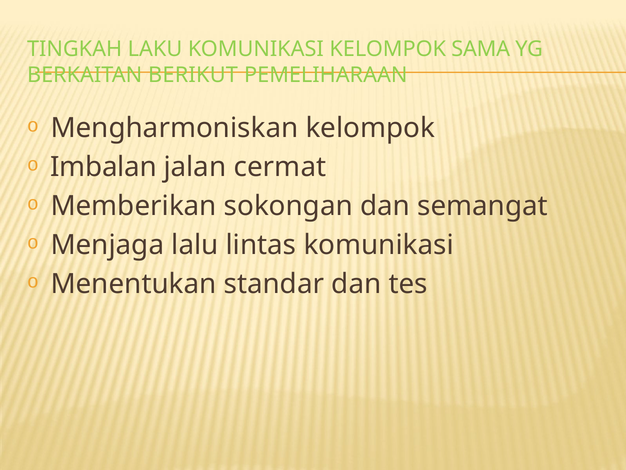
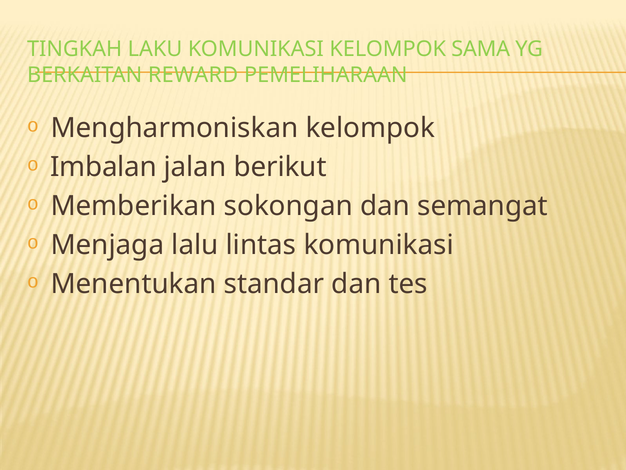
BERIKUT: BERIKUT -> REWARD (193, 75)
cermat: cermat -> berikut (280, 167)
